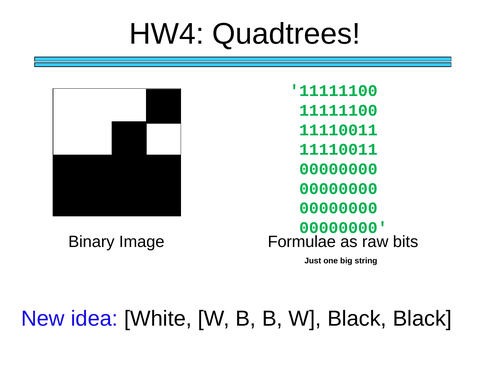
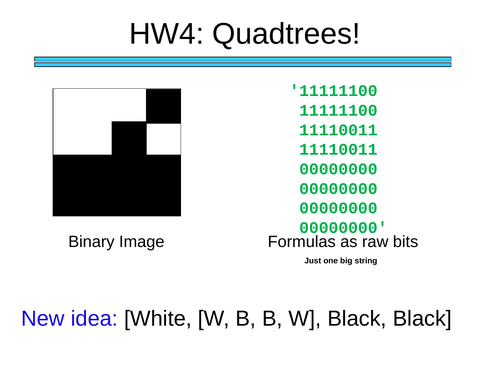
Formulae: Formulae -> Formulas (302, 242)
